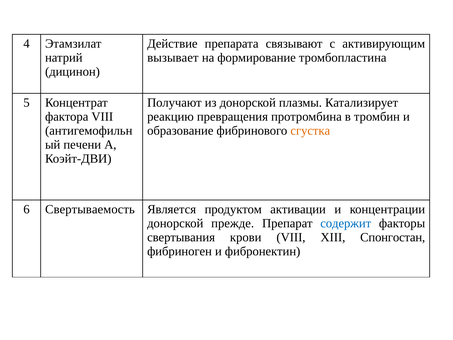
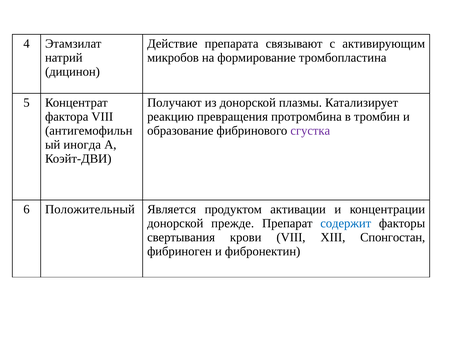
вызывает: вызывает -> микробов (173, 58)
сгустка colour: orange -> purple (310, 131)
печени: печени -> иногда (82, 145)
Свертываемость: Свертываемость -> Положительный (90, 209)
